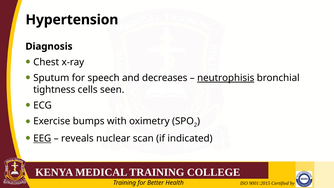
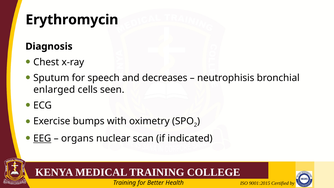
Hypertension: Hypertension -> Erythromycin (72, 20)
neutrophisis underline: present -> none (226, 78)
tightness: tightness -> enlarged (54, 90)
reveals: reveals -> organs (77, 138)
